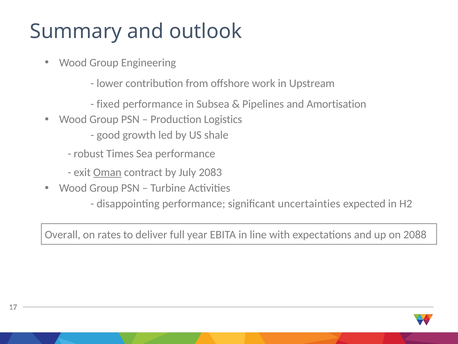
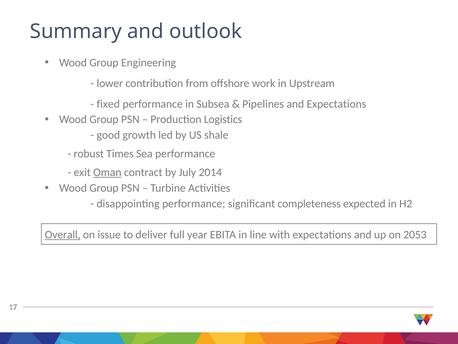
and Amortisation: Amortisation -> Expectations (336, 104)
2083: 2083 -> 2014 (210, 172)
uncertainties: uncertainties -> completeness (309, 203)
Overall underline: none -> present (63, 234)
rates: rates -> issue (109, 234)
2088: 2088 -> 2053 (415, 234)
